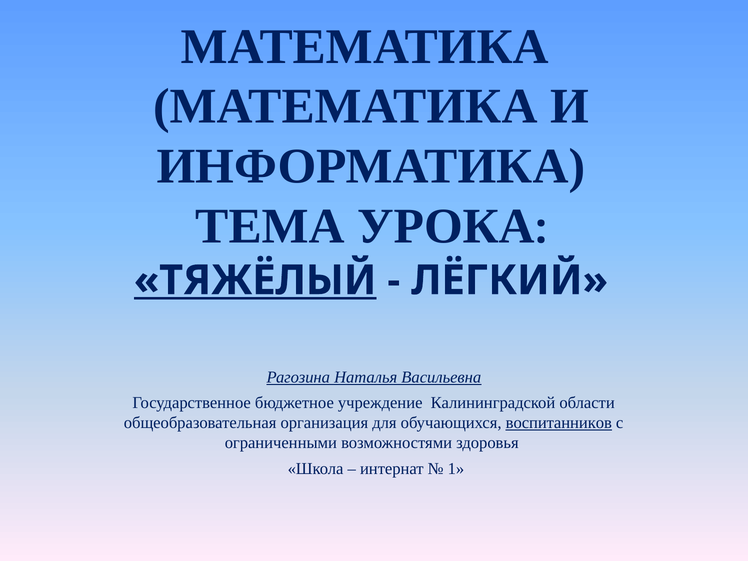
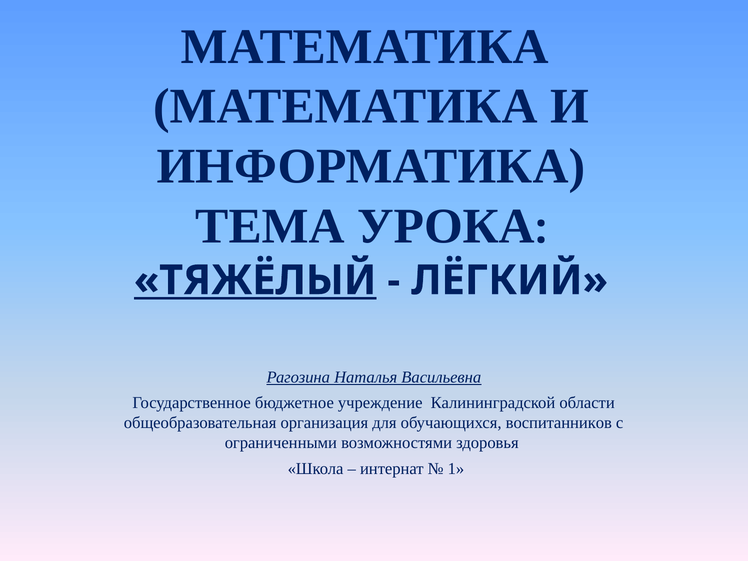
воспитанников underline: present -> none (559, 423)
